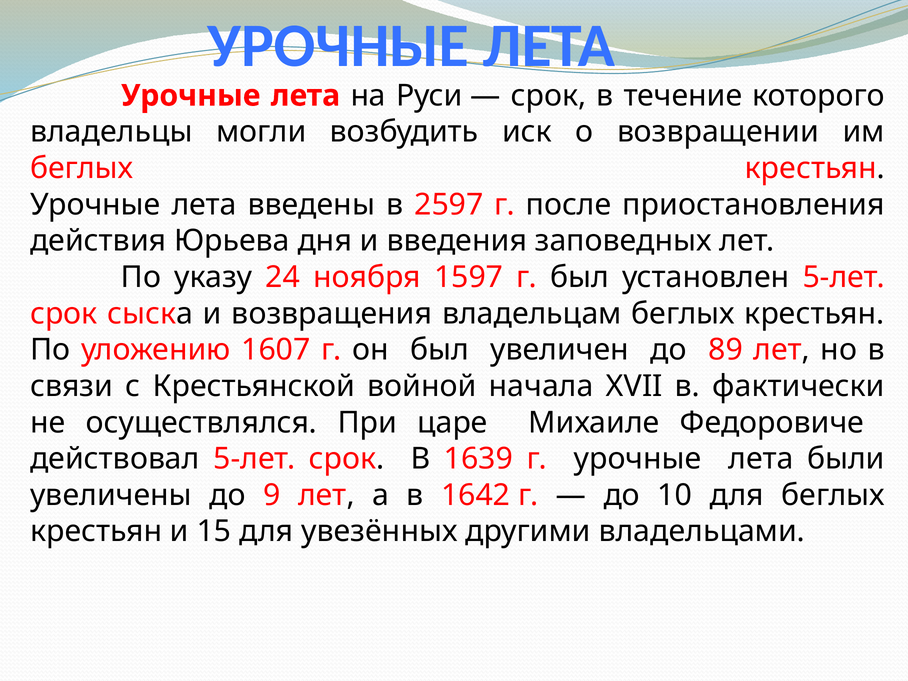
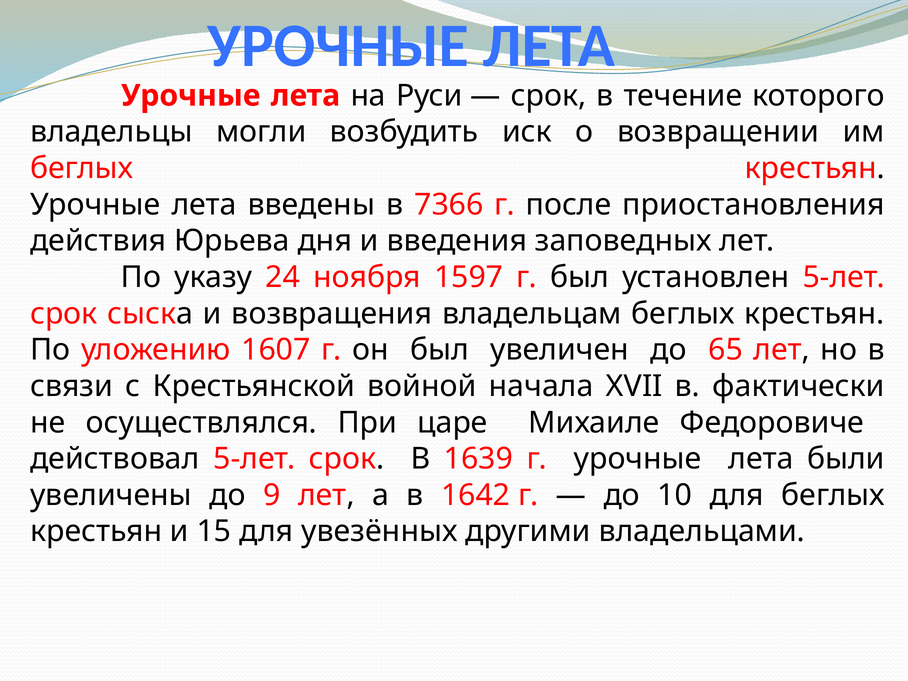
2597: 2597 -> 7366 (449, 205)
89: 89 -> 65 (726, 350)
